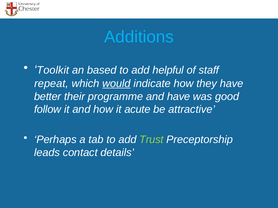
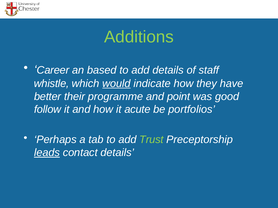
Additions colour: light blue -> light green (139, 37)
Toolkit: Toolkit -> Career (53, 70)
add helpful: helpful -> details (168, 70)
repeat: repeat -> whistle (51, 84)
and have: have -> point (179, 97)
attractive: attractive -> portfolios (192, 110)
leads underline: none -> present (47, 153)
